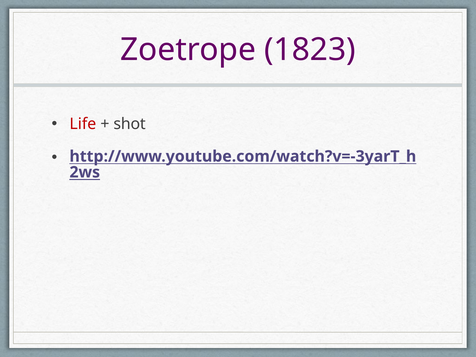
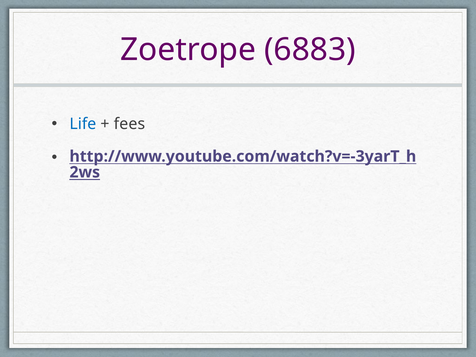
1823: 1823 -> 6883 (310, 50)
Life colour: red -> blue (83, 124)
shot: shot -> fees (129, 124)
